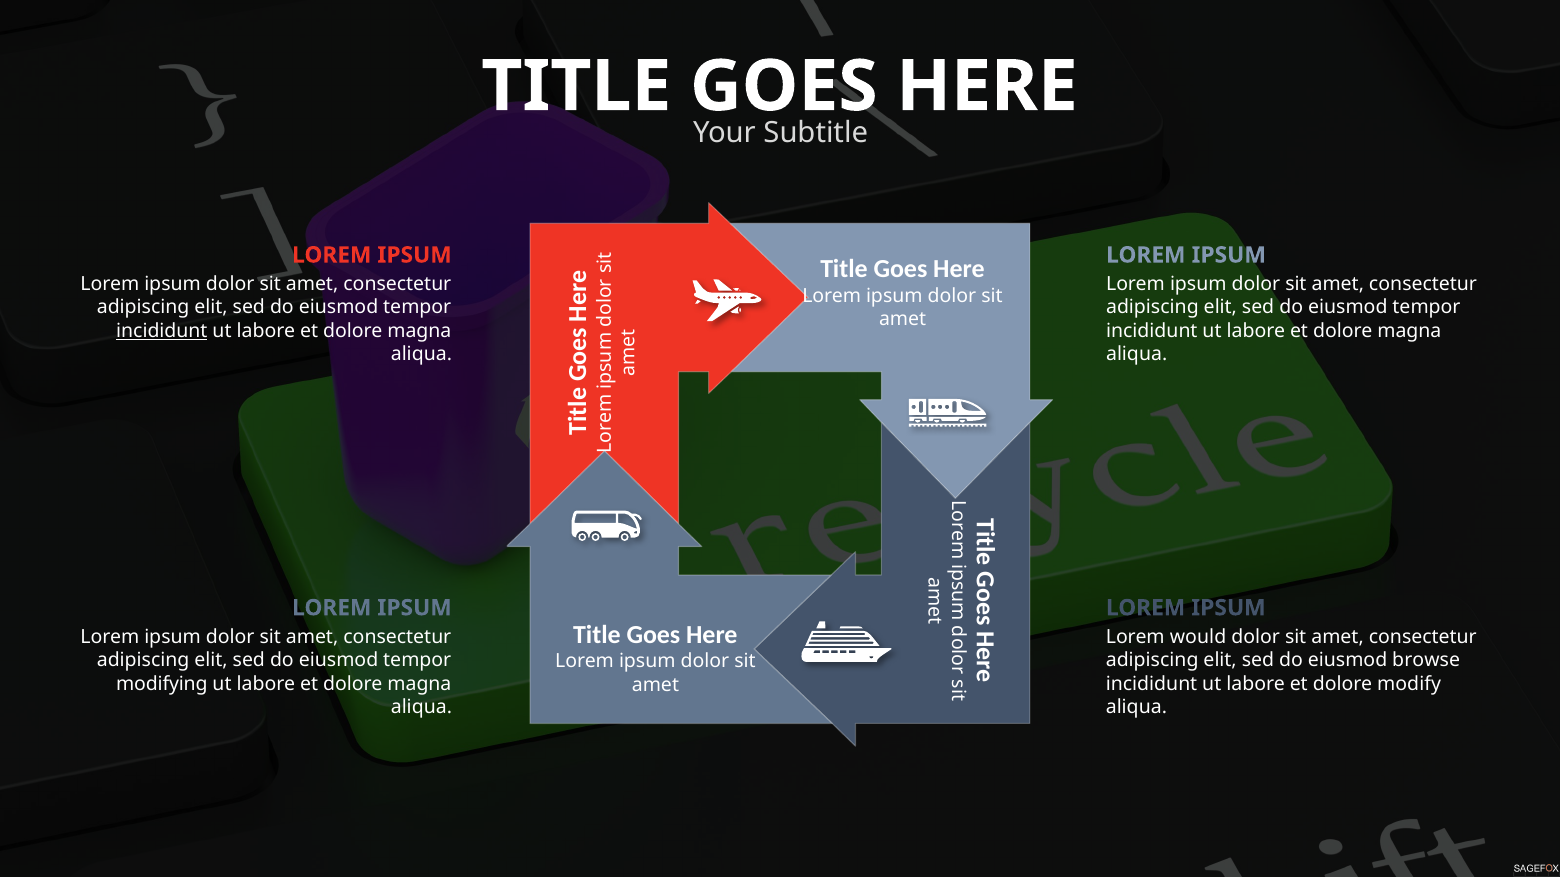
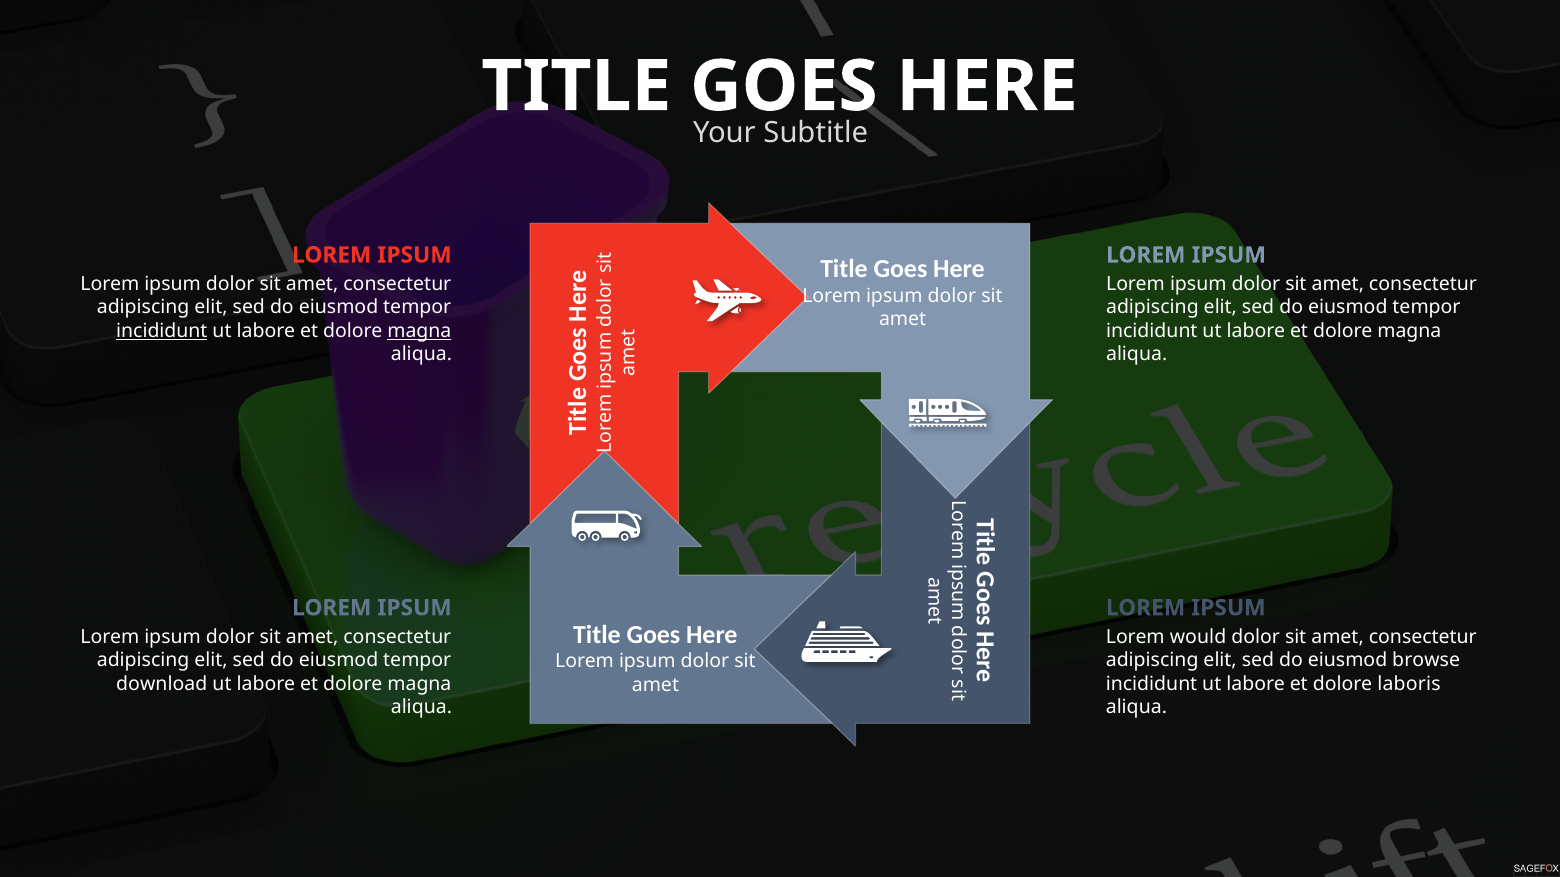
magna underline: none -> present (419, 331)
modifying: modifying -> download (162, 684)
modify: modify -> laboris (1409, 684)
